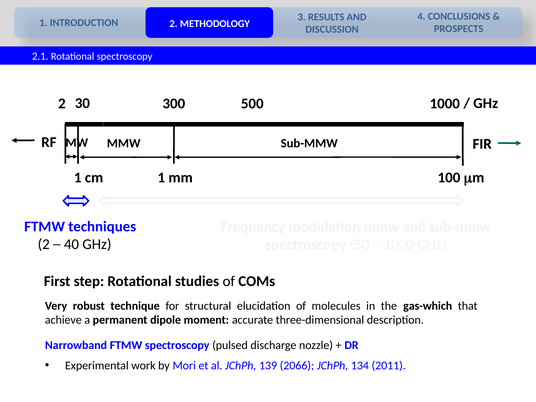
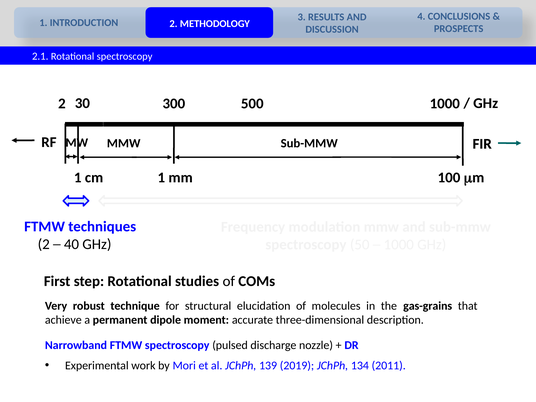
gas-which: gas-which -> gas-grains (428, 306)
2066: 2066 -> 2019 (297, 366)
